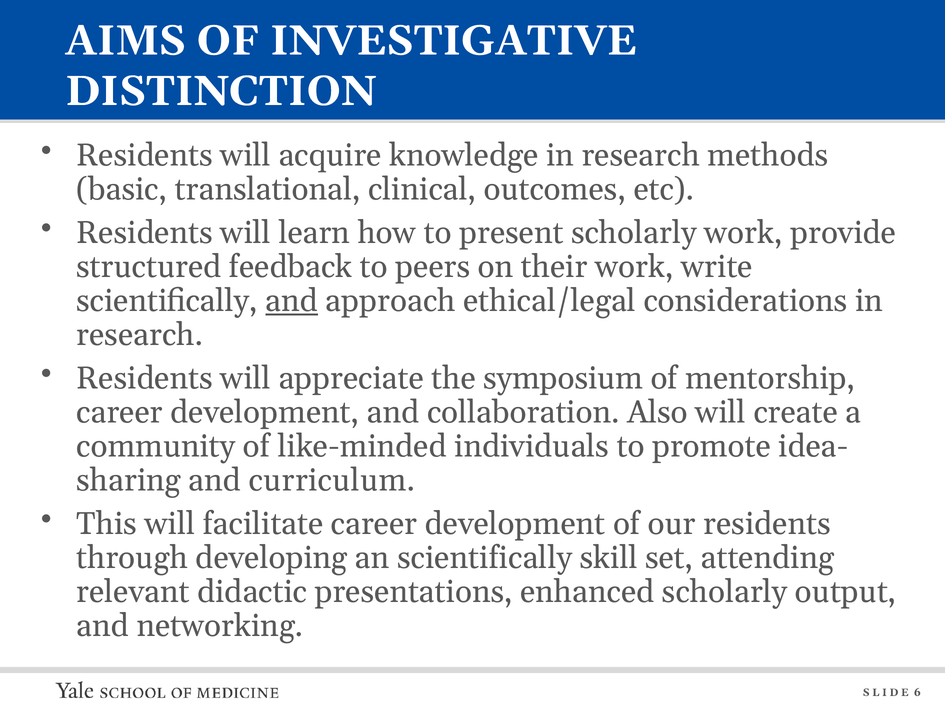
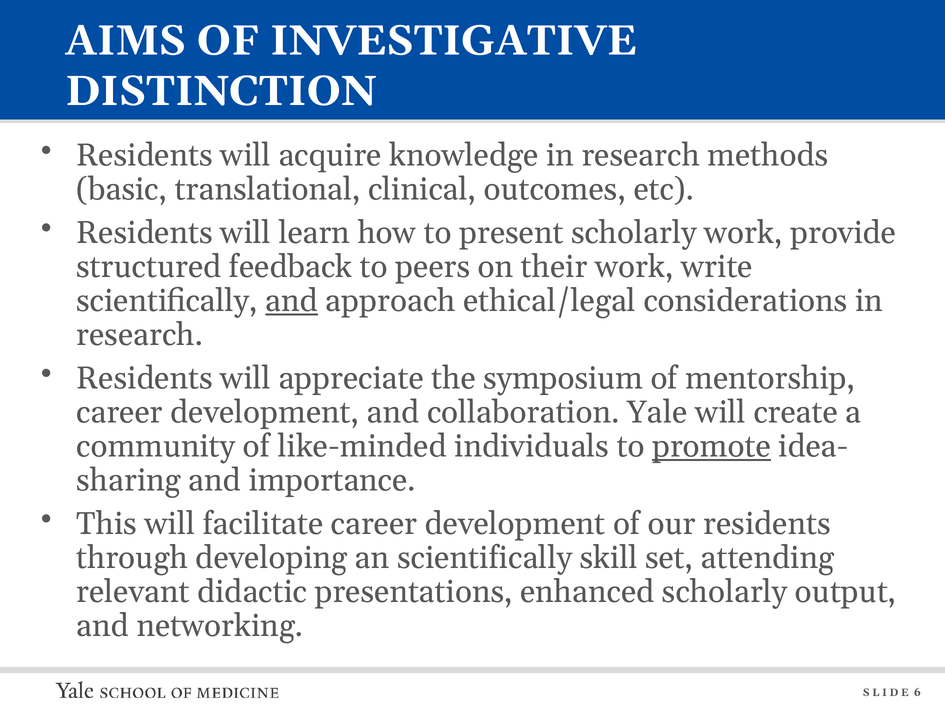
Also: Also -> Yale (657, 412)
promote underline: none -> present (711, 446)
curriculum: curriculum -> importance (332, 480)
